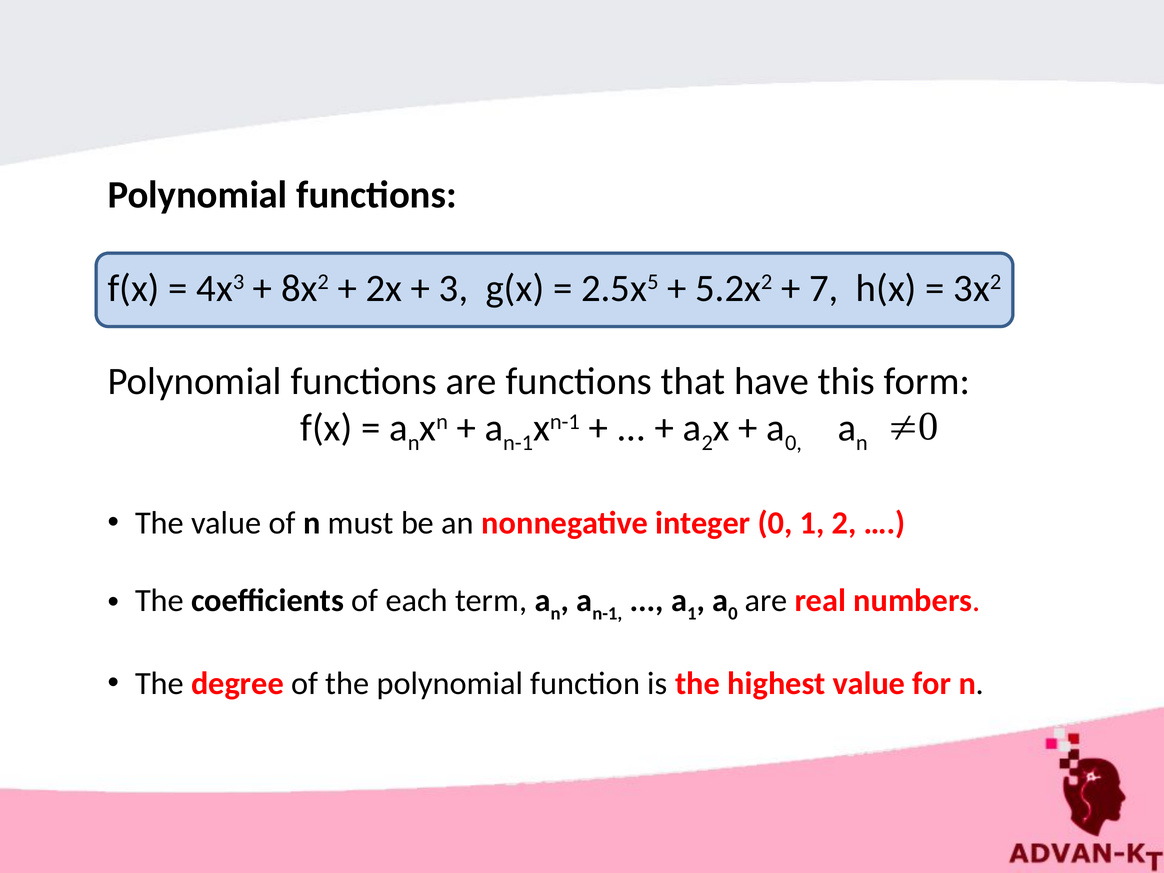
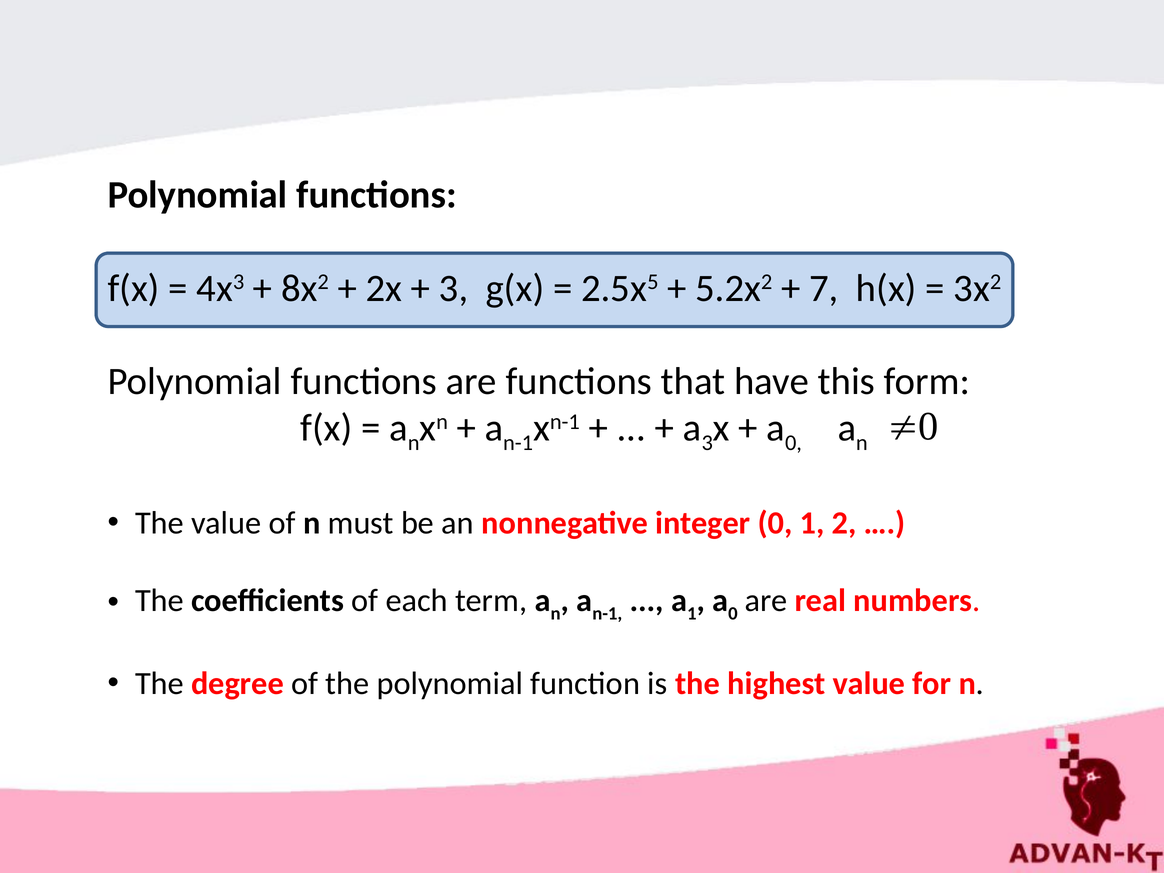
2: 2 -> 3 (707, 443)
